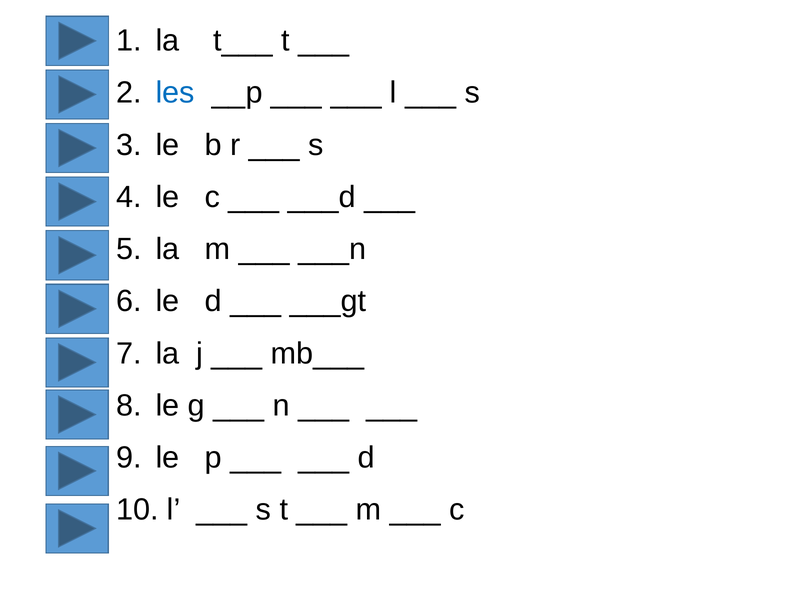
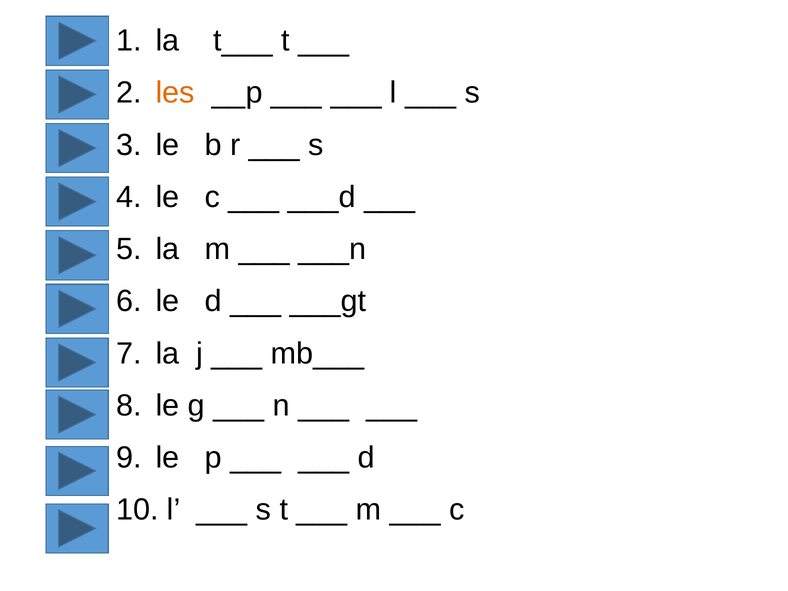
les colour: blue -> orange (175, 93)
